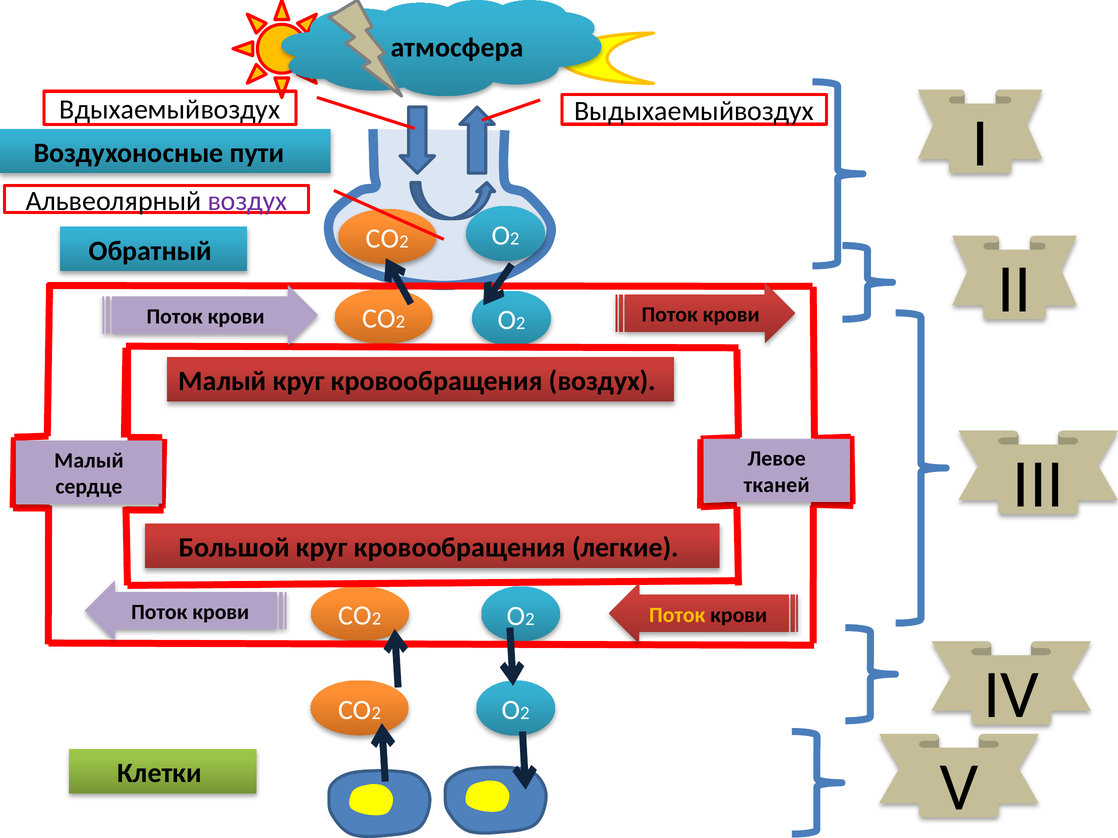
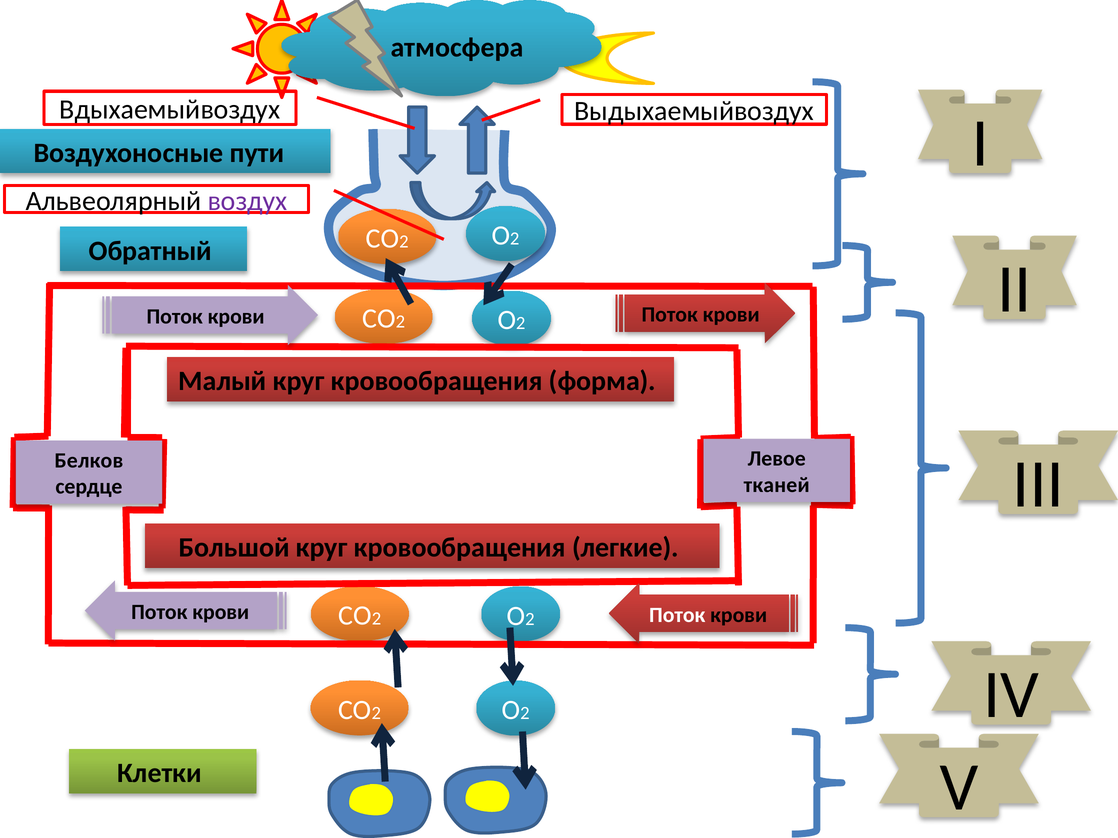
кровообращения воздух: воздух -> форма (602, 381)
Малый: Малый -> Белков (89, 461)
Поток colour: yellow -> white (677, 615)
